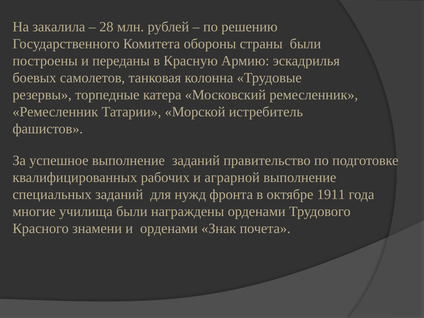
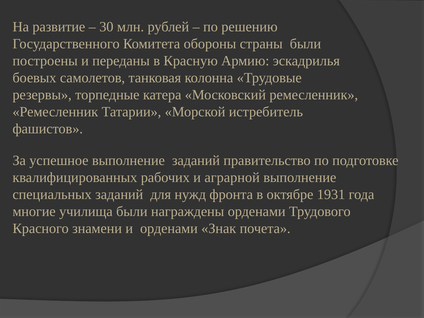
закалила: закалила -> развитие (59, 27)
28: 28 -> 30 (106, 27)
1911: 1911 -> 1931 (331, 194)
